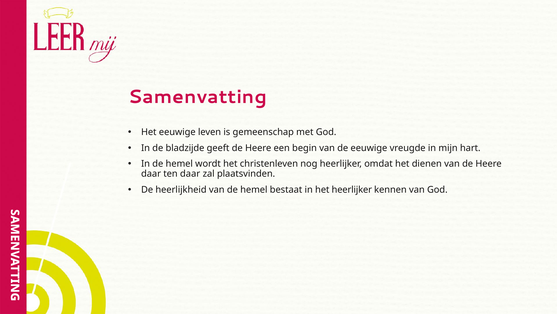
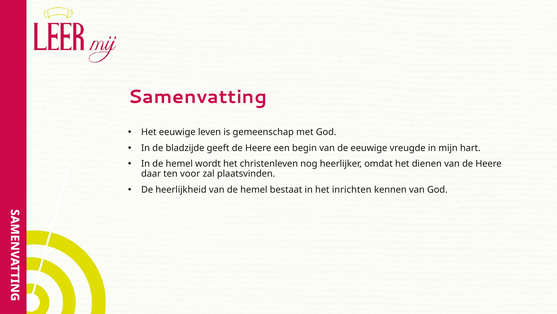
ten daar: daar -> voor (190, 174)
het heerlijker: heerlijker -> inrichten (352, 189)
